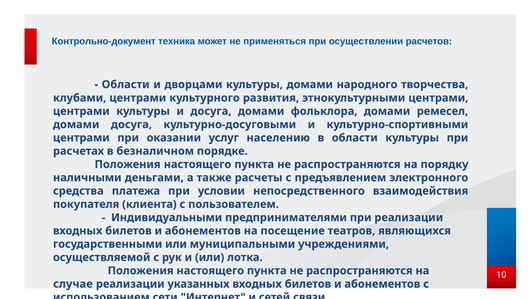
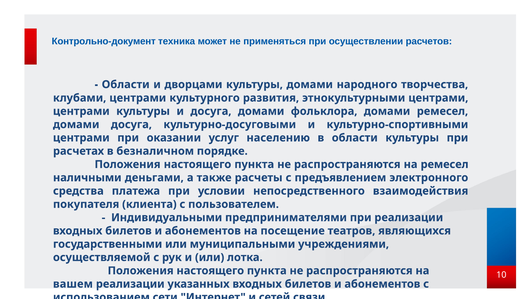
на порядку: порядку -> ремесел (445, 164)
случае: случае -> вашем (73, 284)
